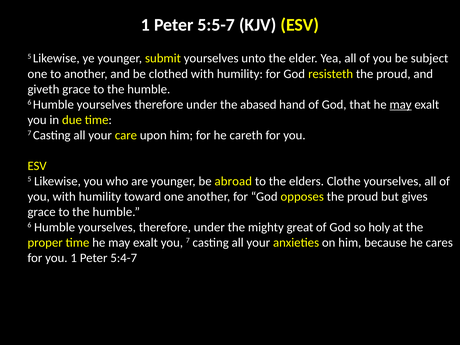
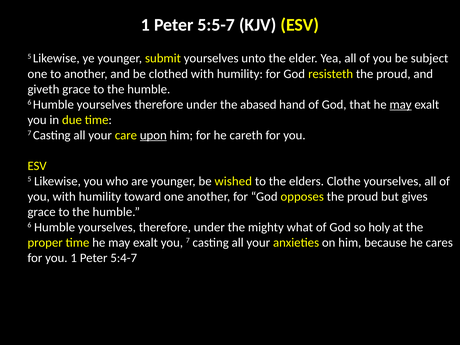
upon underline: none -> present (153, 135)
abroad: abroad -> wished (233, 181)
great: great -> what (300, 227)
